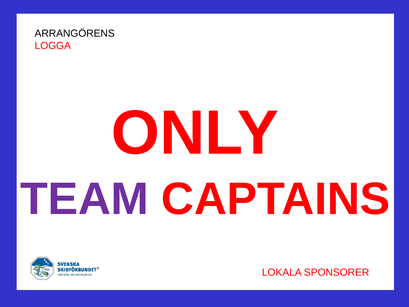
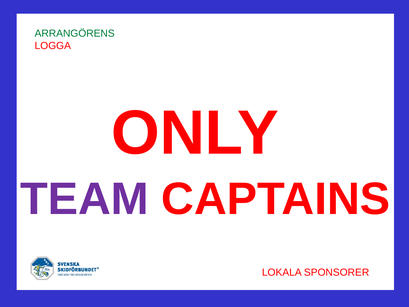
ARRANGÖRENS colour: black -> green (75, 33)
